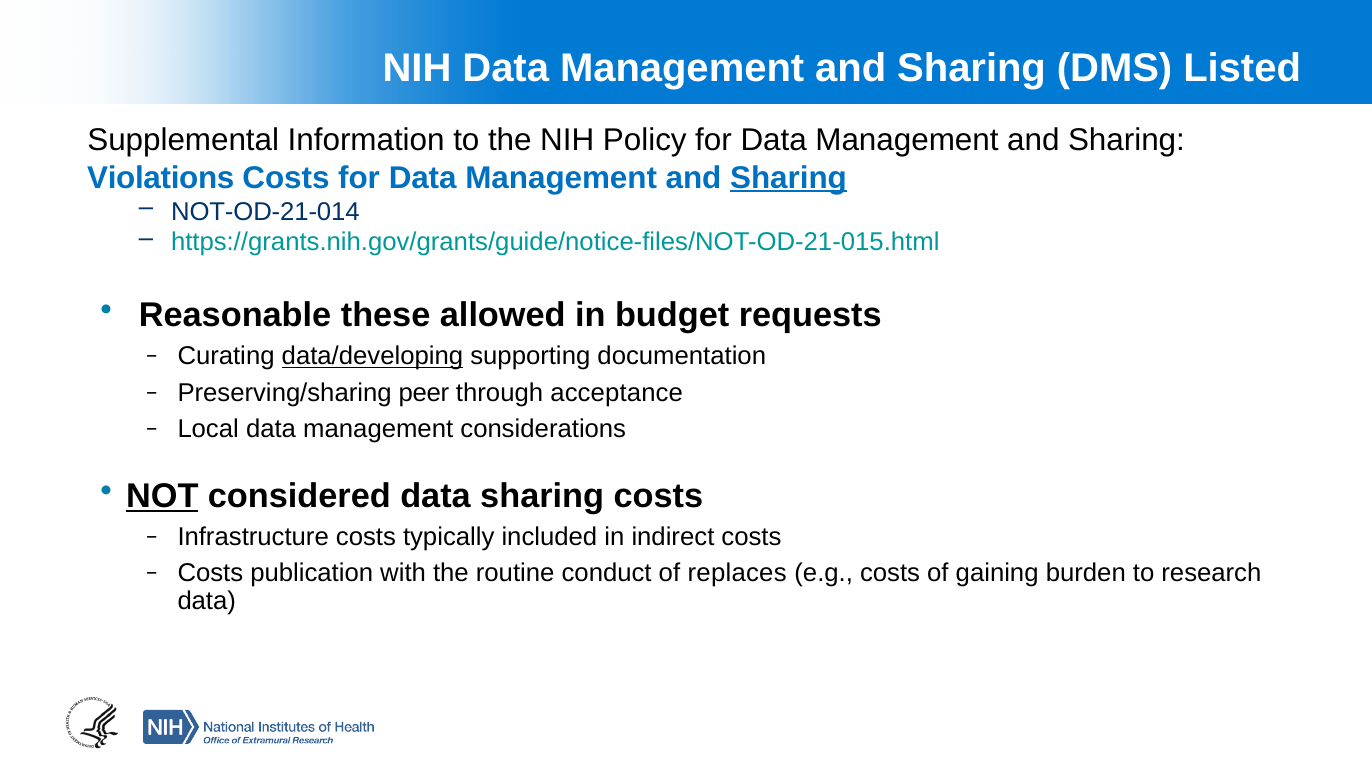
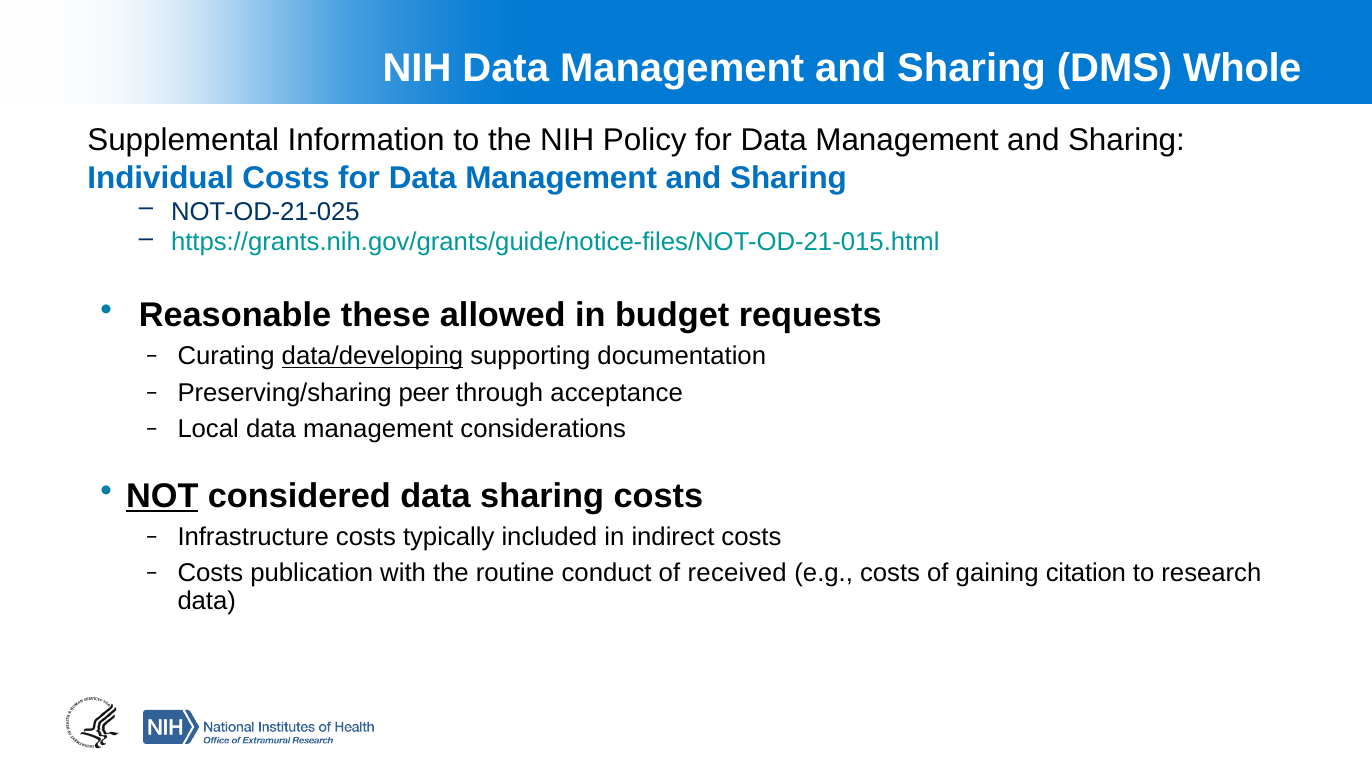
Listed: Listed -> Whole (1242, 69)
Violations: Violations -> Individual (161, 178)
Sharing underline: present -> none (789, 178)
NOT-OD-21-014: NOT-OD-21-014 -> NOT-OD-21-025 (265, 212)
replaces: replaces -> received (737, 574)
burden: burden -> citation (1086, 574)
